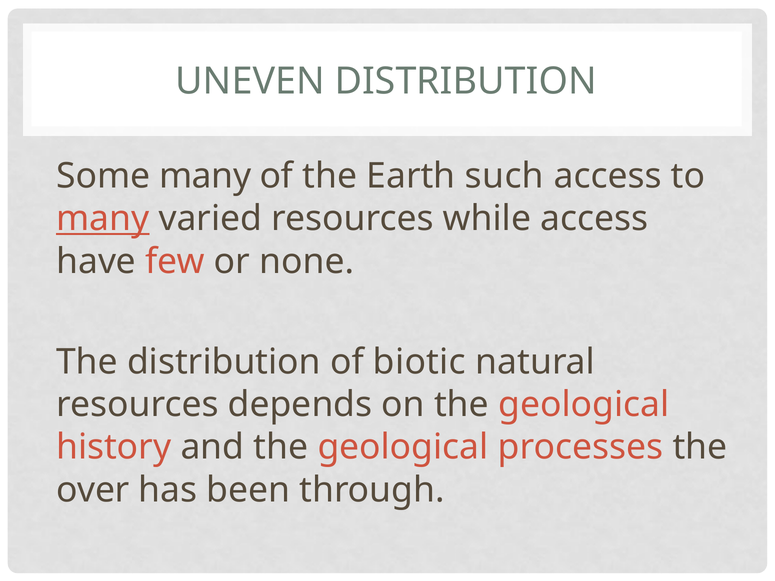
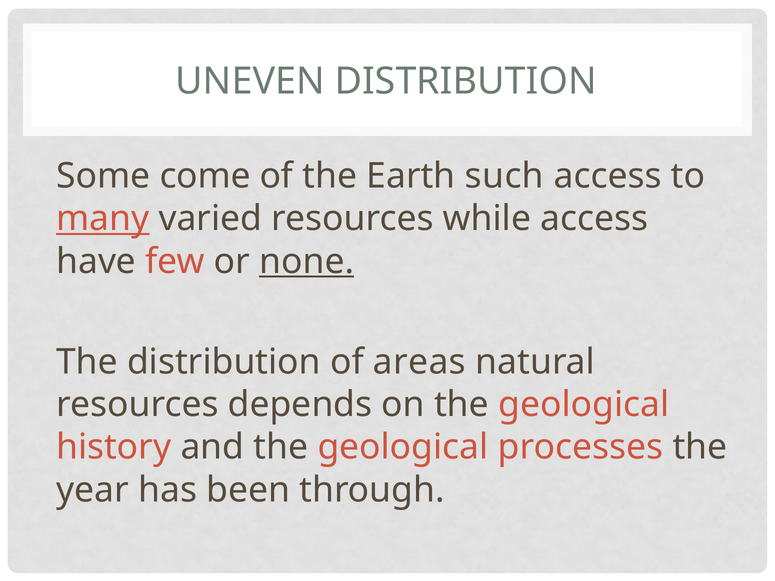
Some many: many -> come (205, 176)
none underline: none -> present (307, 261)
biotic: biotic -> areas (419, 362)
over: over -> year (93, 490)
